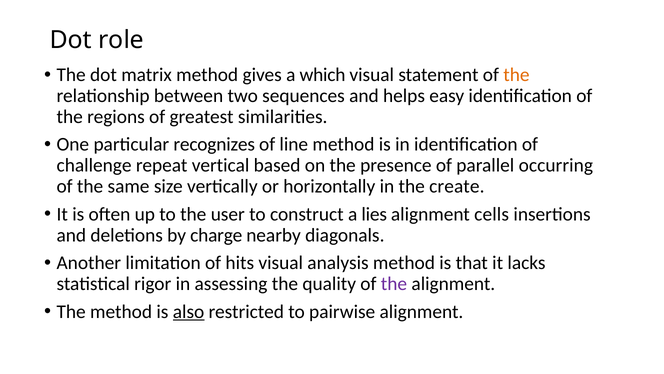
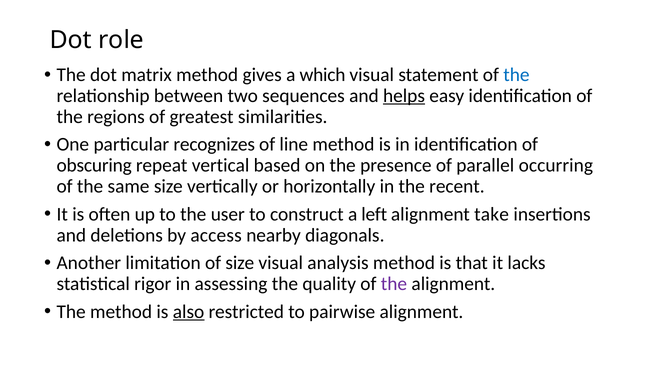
the colour: orange -> blue (516, 75)
helps underline: none -> present (404, 96)
challenge: challenge -> obscuring (94, 165)
create: create -> recent (457, 186)
lies: lies -> left (374, 214)
cells: cells -> take (492, 214)
charge: charge -> access (216, 235)
of hits: hits -> size (240, 263)
